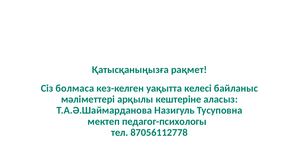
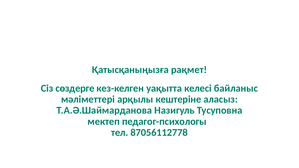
болмаса: болмаса -> сөздерге (75, 88)
